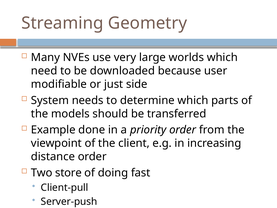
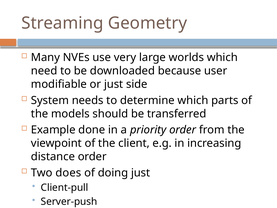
store: store -> does (68, 173)
doing fast: fast -> just (141, 173)
